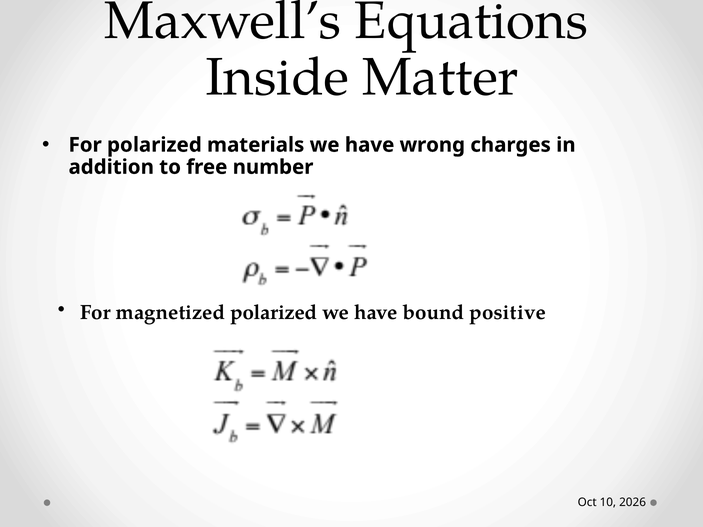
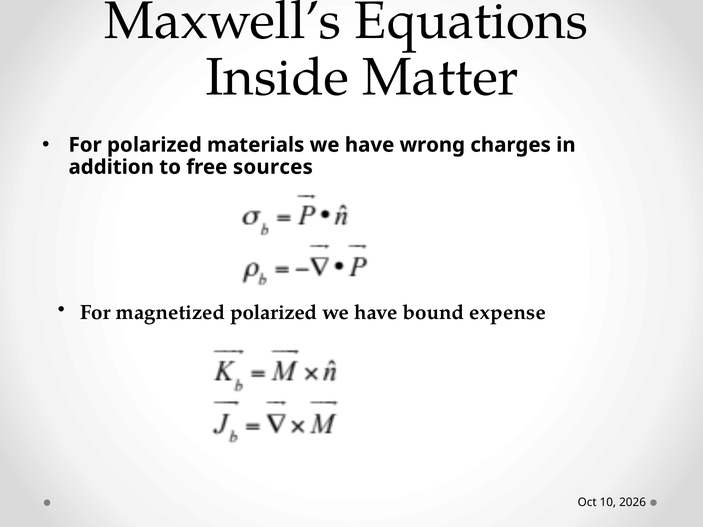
number: number -> sources (273, 167)
positive: positive -> expense (508, 313)
